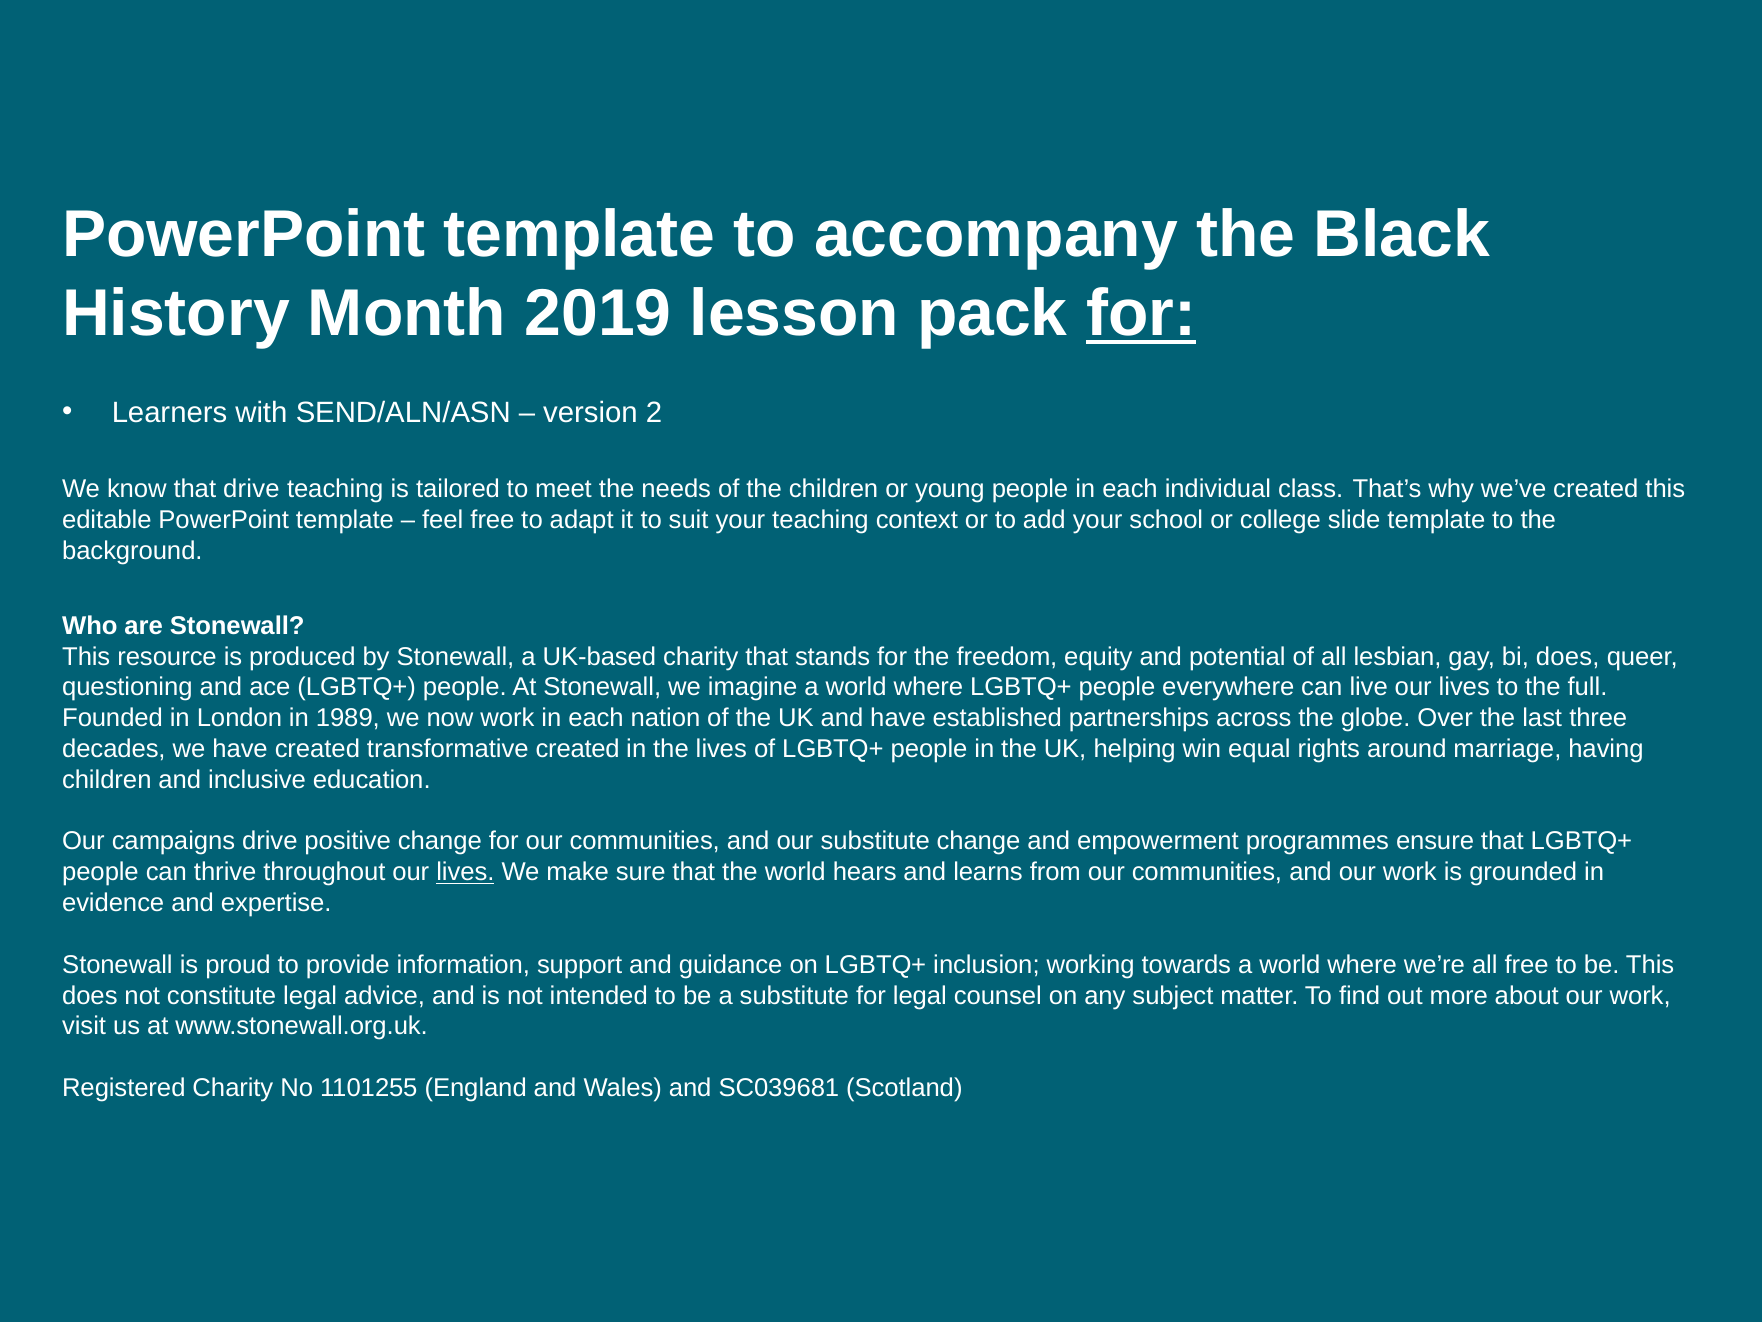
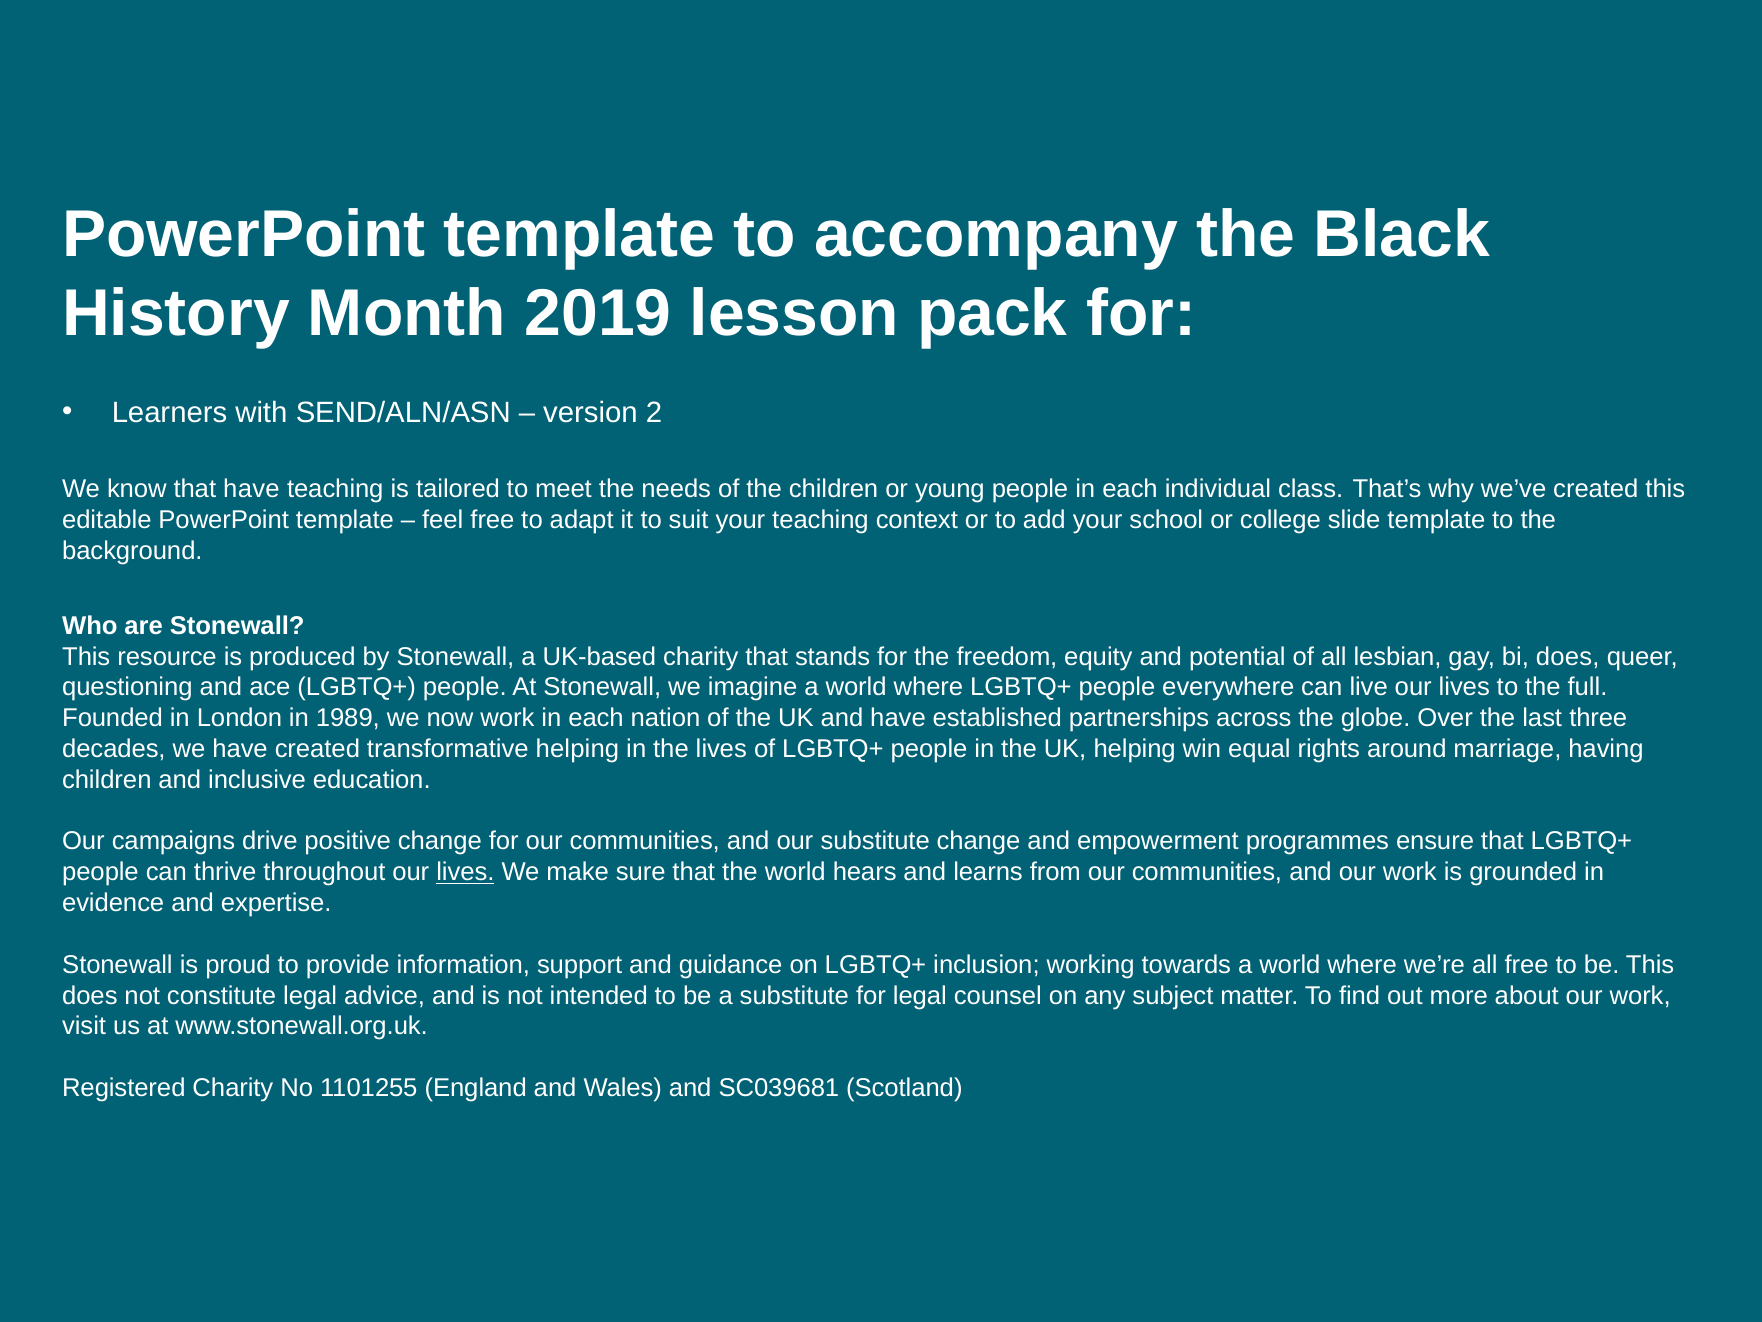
for underline: present -> none (1141, 314)
that drive: drive -> have (251, 489)
transformative created: created -> helping (577, 749)
